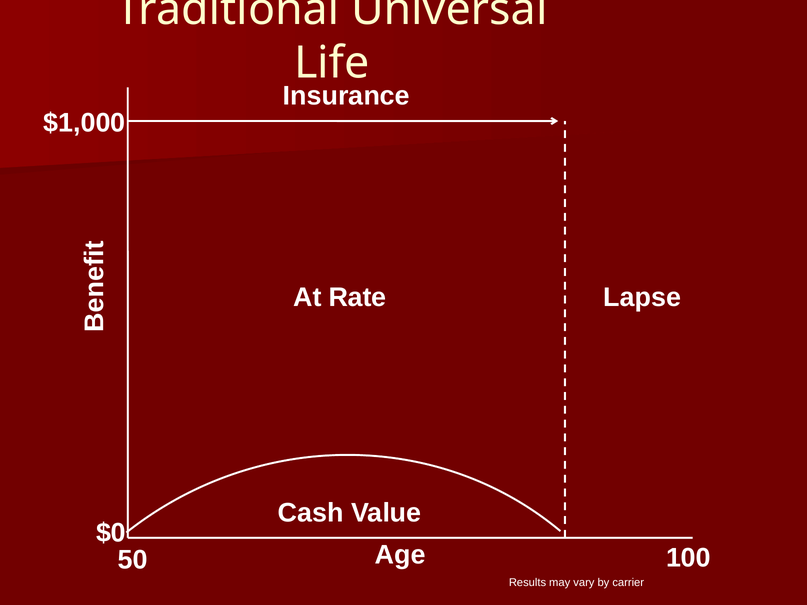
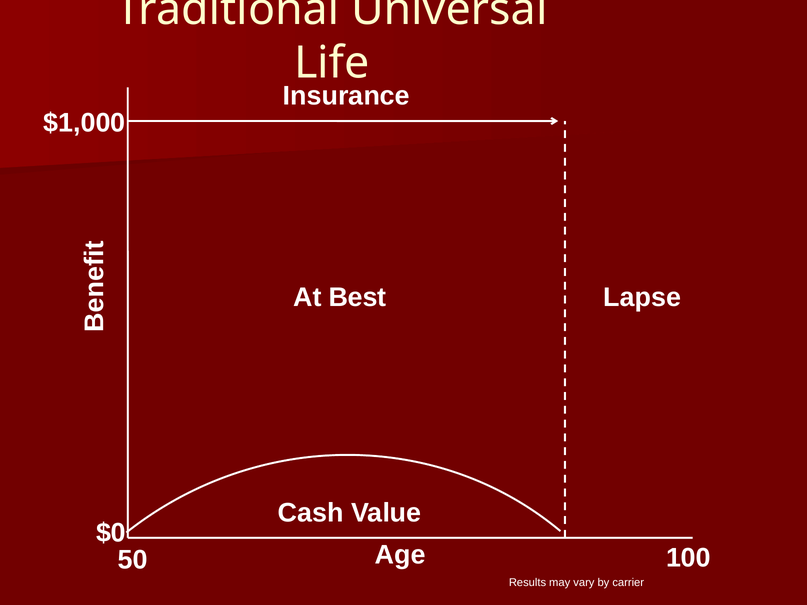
Rate: Rate -> Best (358, 298)
